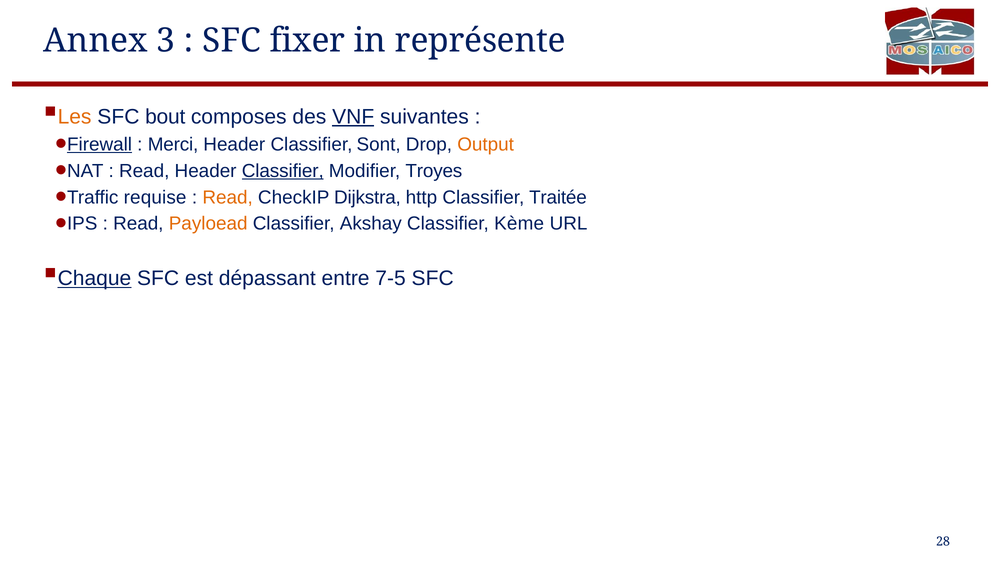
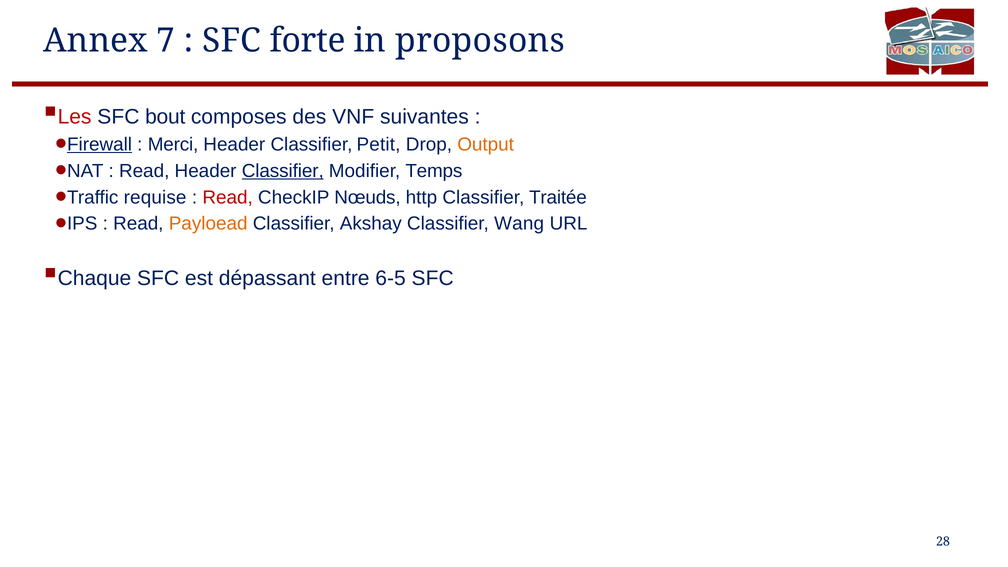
3: 3 -> 7 (166, 41)
fixer: fixer -> forte (308, 41)
représente: représente -> proposons (480, 41)
Les colour: orange -> red (75, 117)
VNF underline: present -> none (353, 117)
Sont: Sont -> Petit (379, 144)
Troyes: Troyes -> Temps (434, 171)
Read colour: orange -> red (228, 197)
Dijkstra: Dijkstra -> Nœuds (367, 197)
Kème: Kème -> Wang (519, 224)
Chaque underline: present -> none (94, 278)
7-5: 7-5 -> 6-5 (391, 278)
